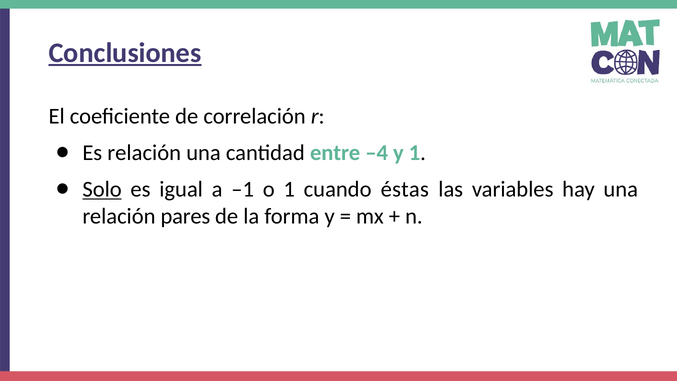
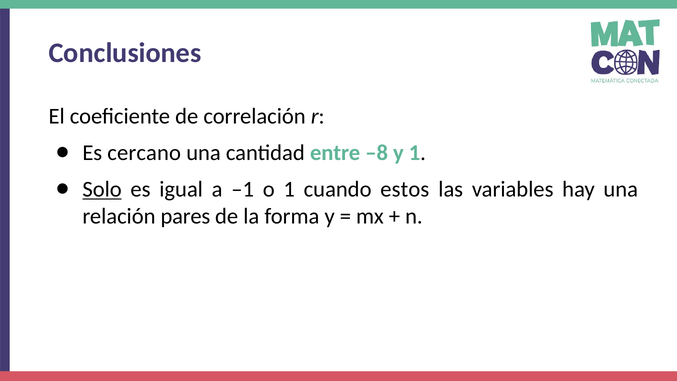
Conclusiones underline: present -> none (125, 53)
Es relación: relación -> cercano (144, 153)
–4: –4 -> –8 (377, 153)
éstas: éstas -> estos (405, 189)
